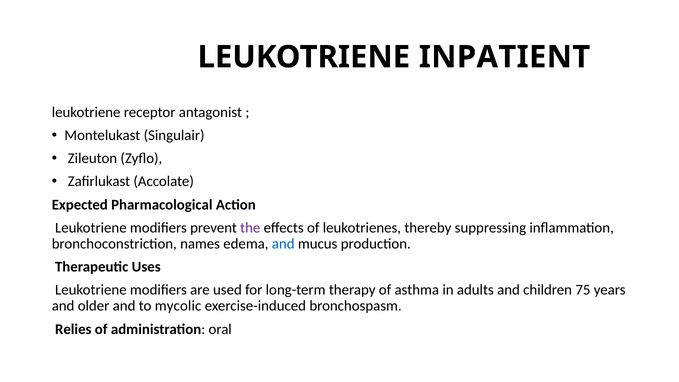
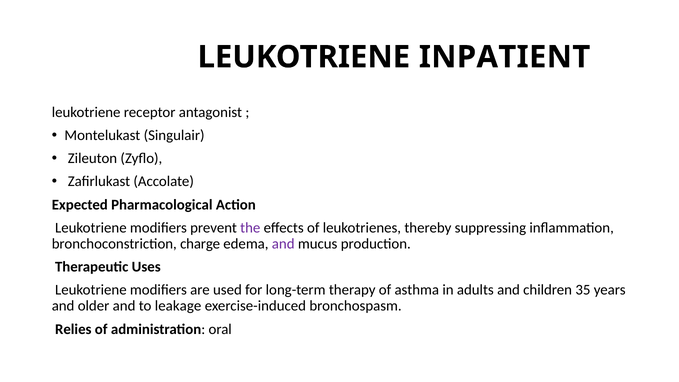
names: names -> charge (200, 244)
and colour: blue -> purple (283, 244)
75: 75 -> 35 (583, 290)
mycolic: mycolic -> leakage (178, 306)
